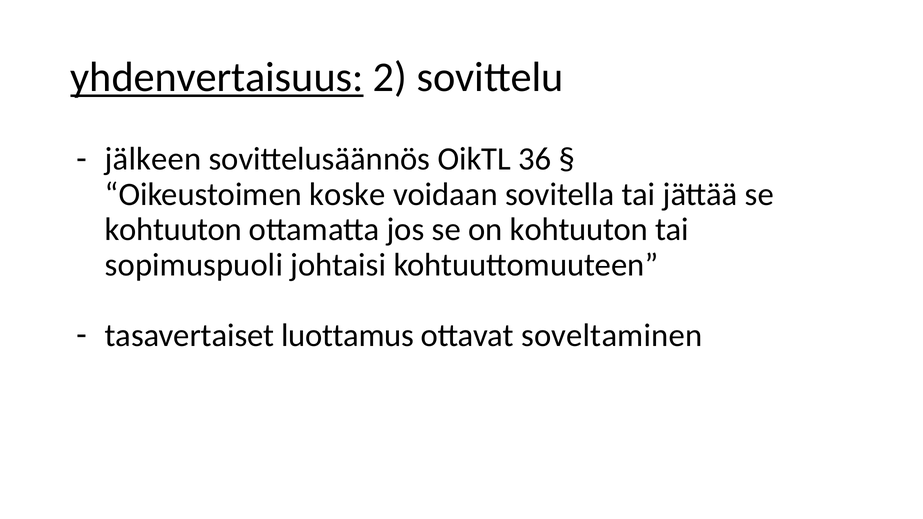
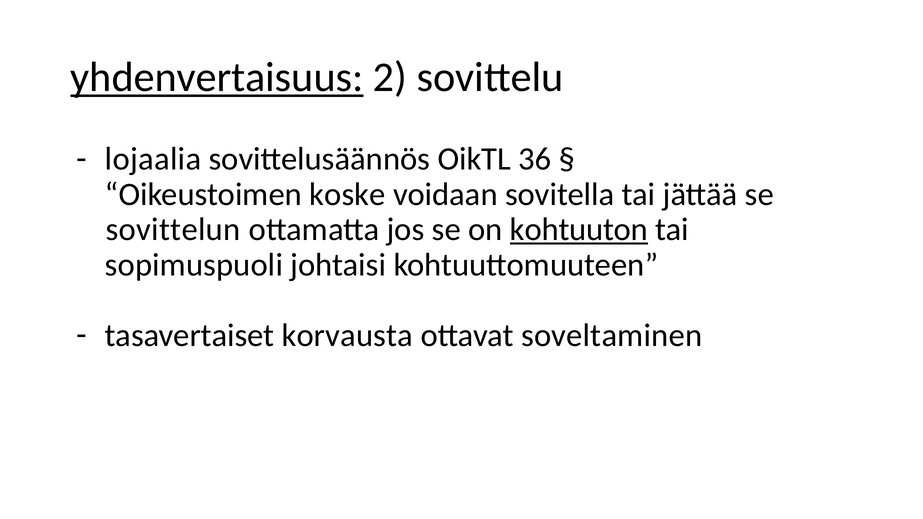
jälkeen: jälkeen -> lojaalia (153, 159)
kohtuuton: kohtuuton -> sovittelun (173, 230)
kohtuuton underline: none -> present (579, 230)
luottamus: luottamus -> korvausta (347, 336)
